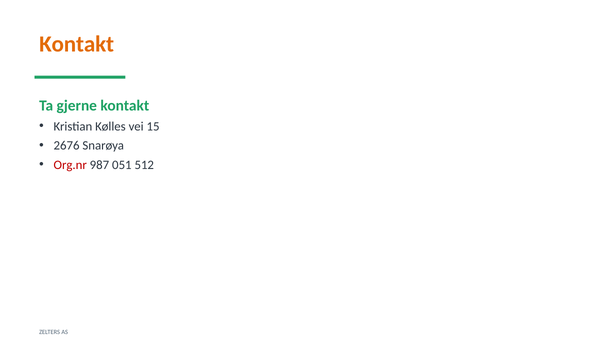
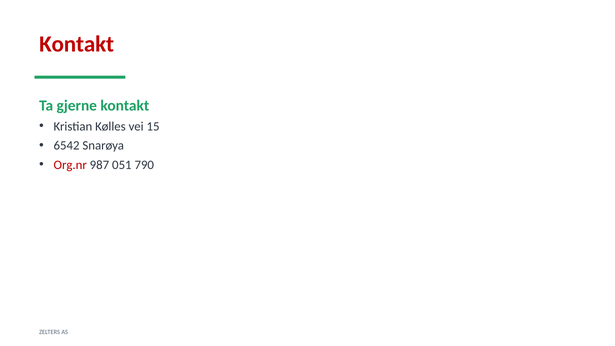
Kontakt colour: orange -> red (77, 44)
2676: 2676 -> 6542 (67, 146)
512: 512 -> 790 (144, 165)
